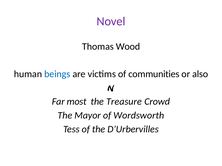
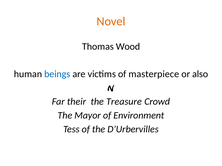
Novel colour: purple -> orange (111, 21)
communities: communities -> masterpiece (154, 74)
most: most -> their (77, 102)
Wordsworth: Wordsworth -> Environment (139, 116)
